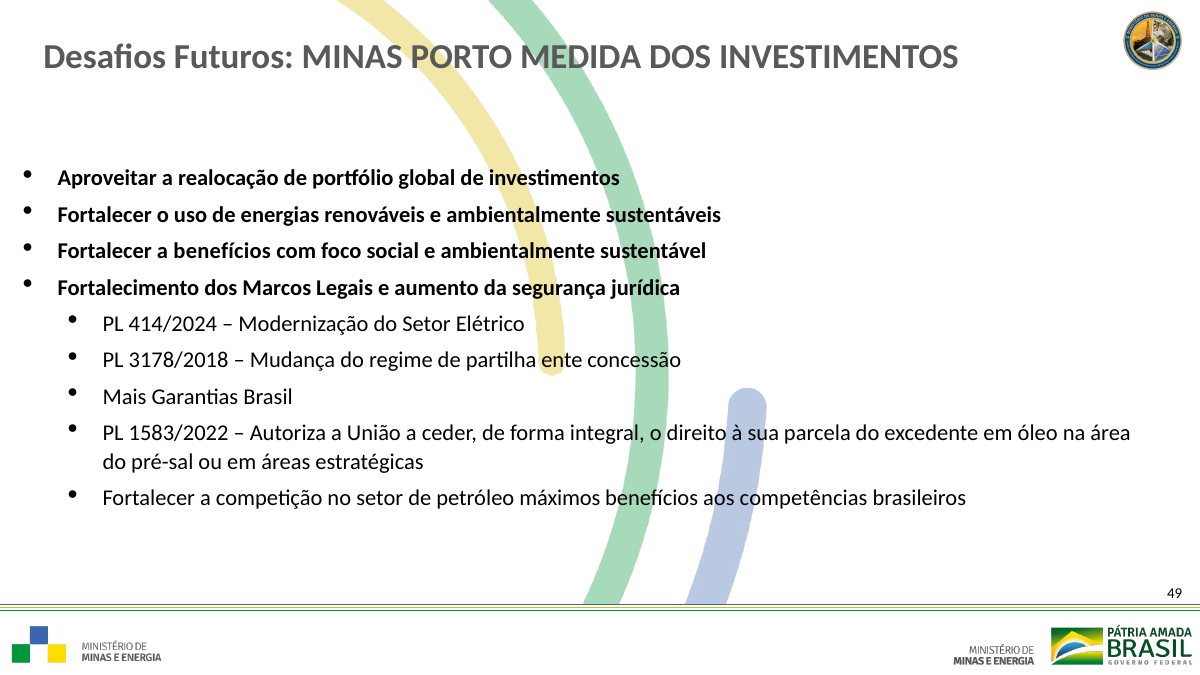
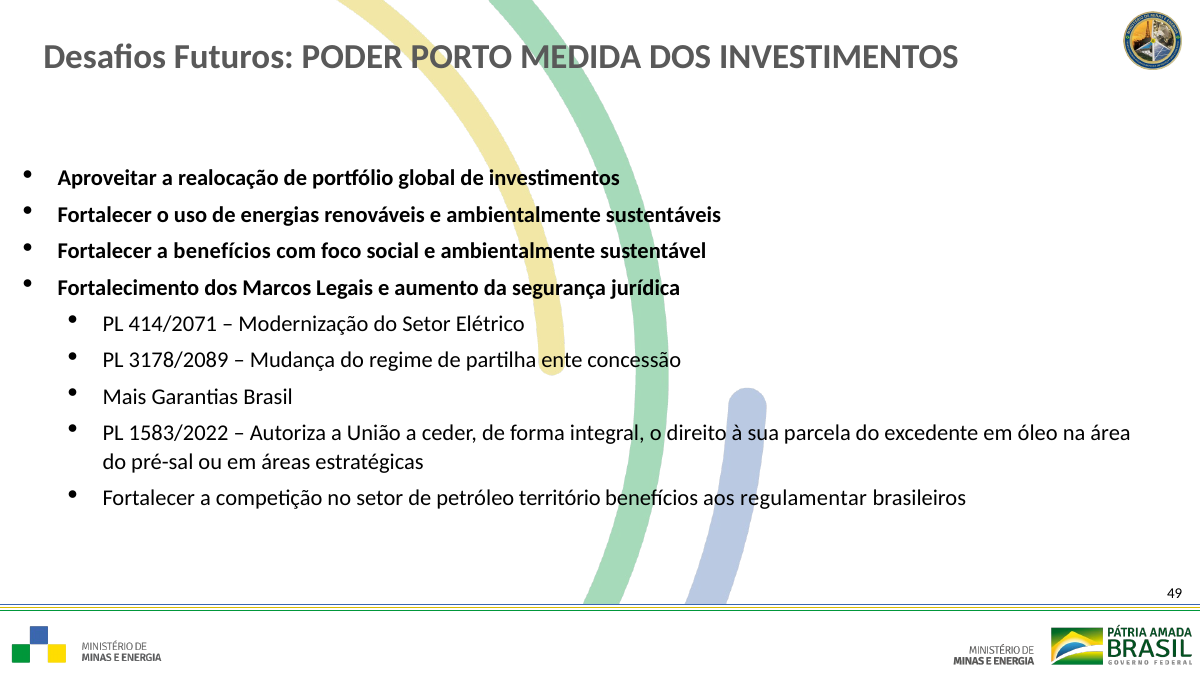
MINAS: MINAS -> PODER (352, 57)
414/2024: 414/2024 -> 414/2071 (173, 324)
3178/2018: 3178/2018 -> 3178/2089 (179, 360)
máximos: máximos -> território (560, 498)
competências: competências -> regulamentar (803, 498)
